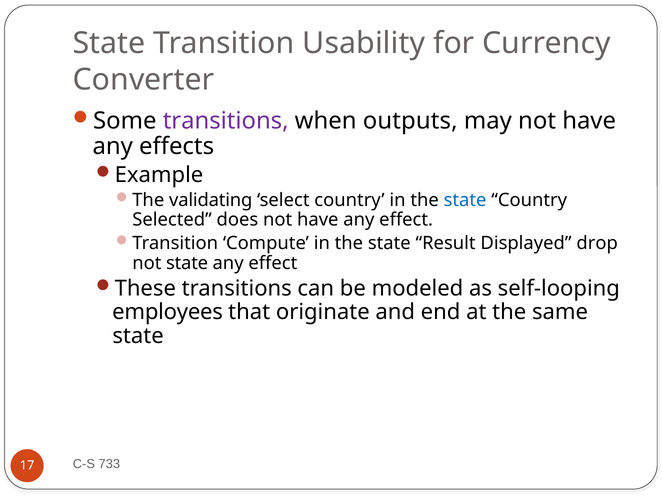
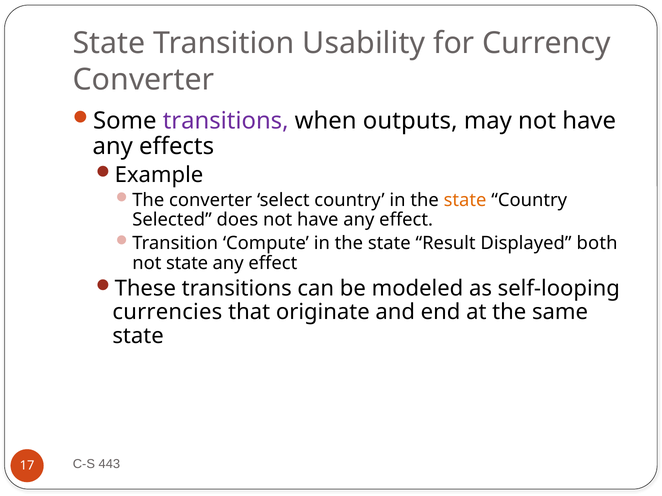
The validating: validating -> converter (211, 200)
state colour: blue -> orange (465, 200)
drop: drop -> both (597, 243)
employees: employees -> currencies (167, 312)
733: 733 -> 443 (109, 464)
